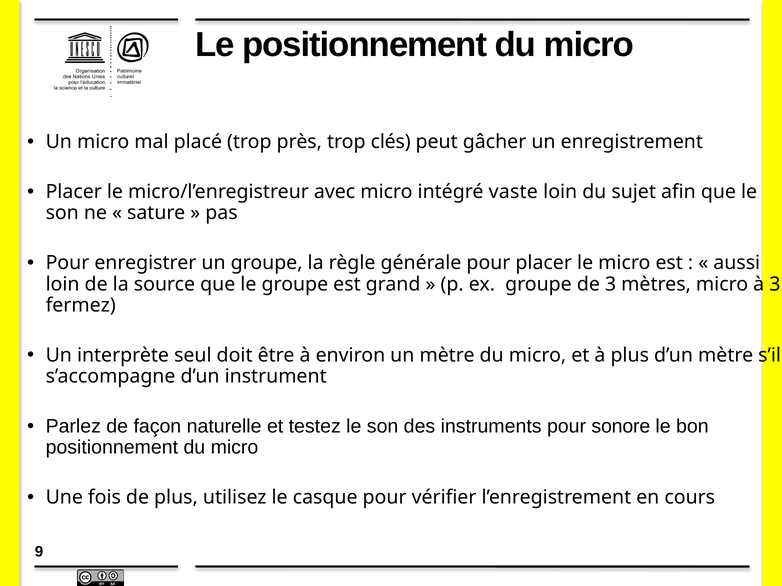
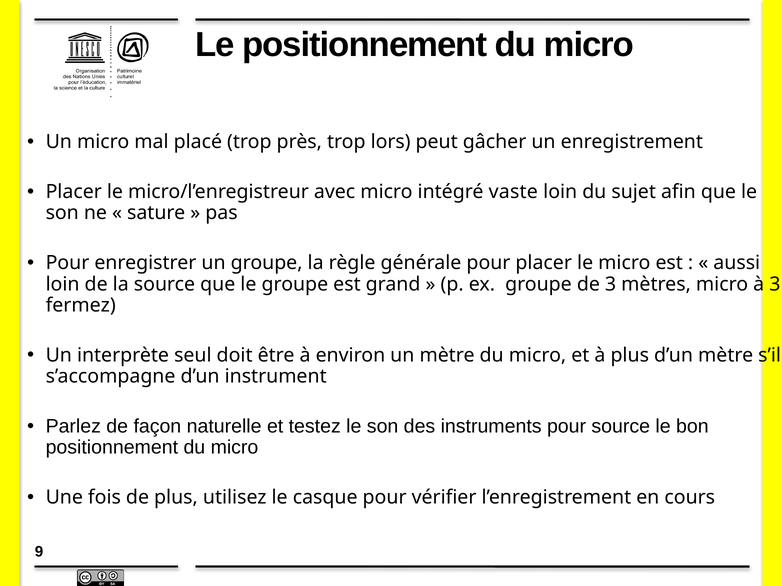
clés: clés -> lors (391, 142)
pour sonore: sonore -> source (621, 427)
